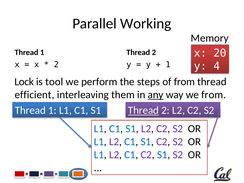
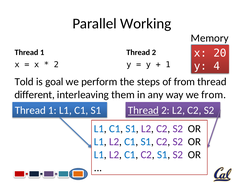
Lock: Lock -> Told (24, 82)
tool: tool -> goal (54, 82)
efficient: efficient -> different (35, 95)
any underline: present -> none (156, 95)
